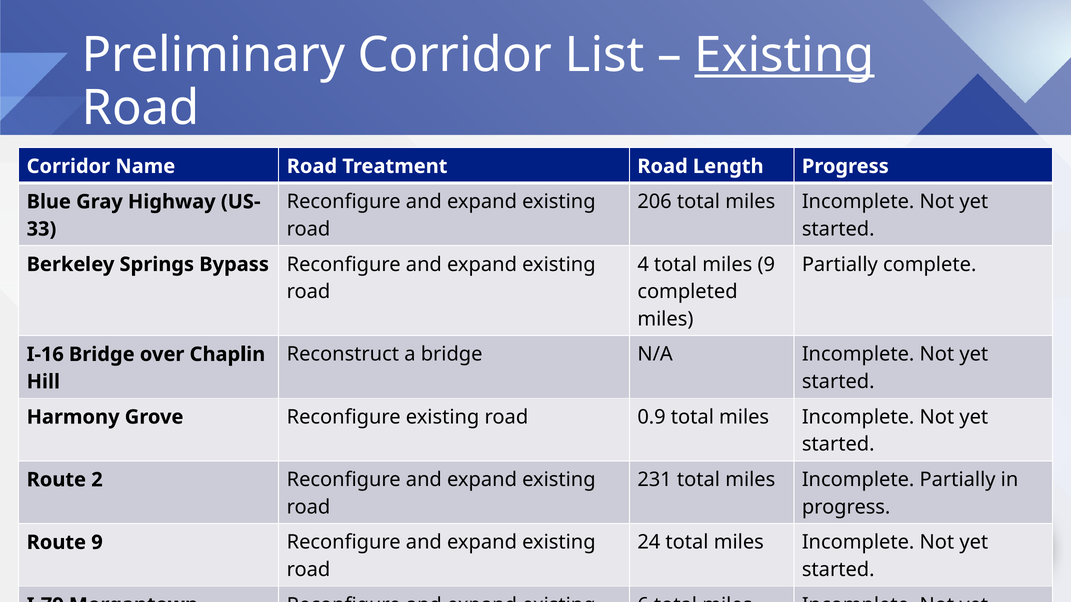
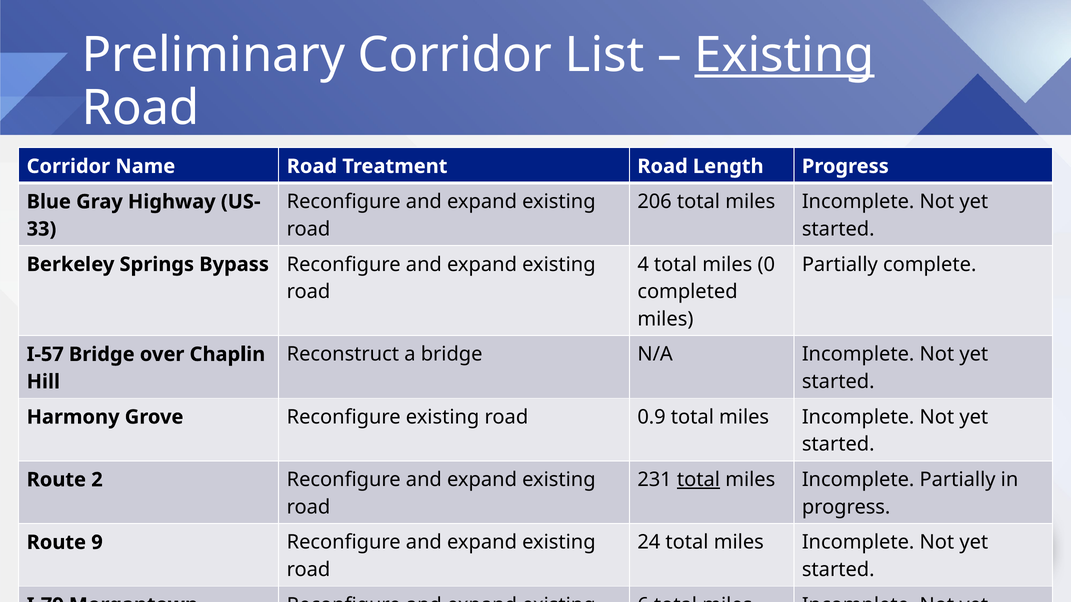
miles 9: 9 -> 0 (766, 265)
I-16: I-16 -> I-57 (45, 355)
total underline: none -> present (698, 480)
